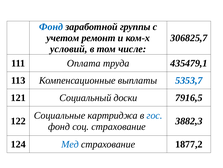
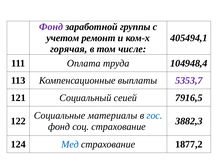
Фонд colour: blue -> purple (51, 27)
306825,7: 306825,7 -> 405494,1 (189, 38)
условий: условий -> горячая (69, 49)
435479,1: 435479,1 -> 104948,4 (189, 63)
5353,7 colour: blue -> purple (189, 80)
доски: доски -> сеией (125, 97)
картриджа: картриджа -> материалы (113, 115)
